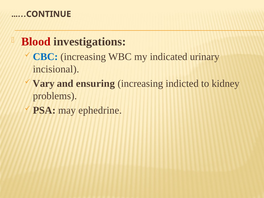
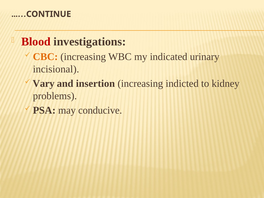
CBC colour: blue -> orange (45, 57)
ensuring: ensuring -> insertion (95, 84)
ephedrine: ephedrine -> conducive (100, 110)
